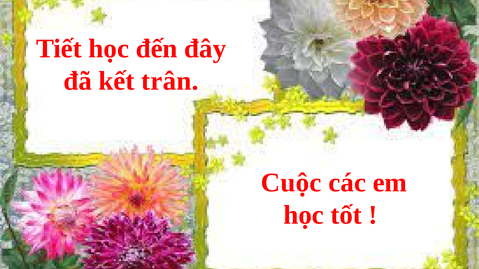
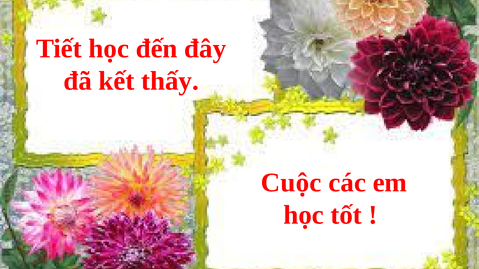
trân: trân -> thấy (170, 81)
